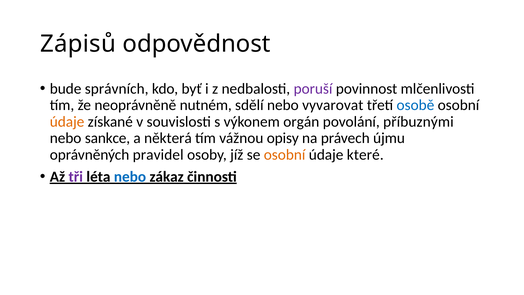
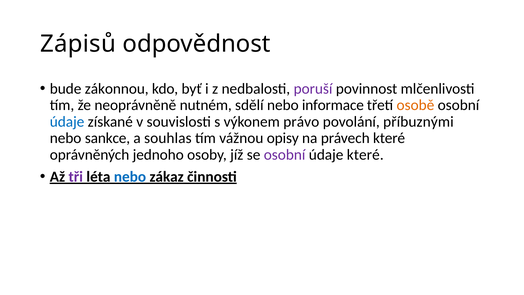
správních: správních -> zákonnou (117, 89)
vyvarovat: vyvarovat -> informace (333, 105)
osobě colour: blue -> orange (415, 105)
údaje colour: orange -> blue (67, 122)
orgán: orgán -> právo (301, 122)
některá: některá -> souhlas (168, 138)
právech újmu: újmu -> které (389, 138)
pravidel: pravidel -> jednoho (158, 155)
osobní colour: orange -> purple (285, 155)
